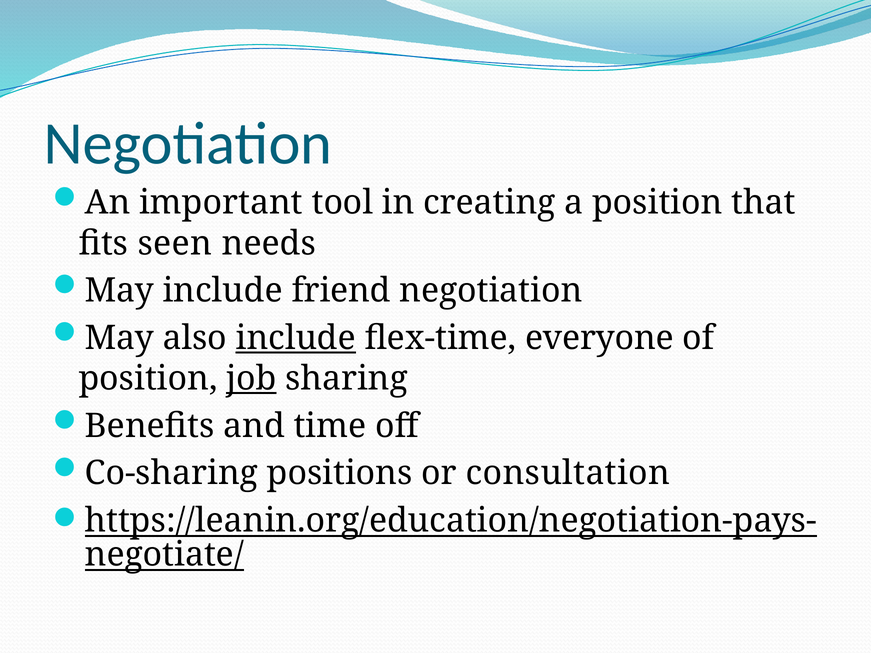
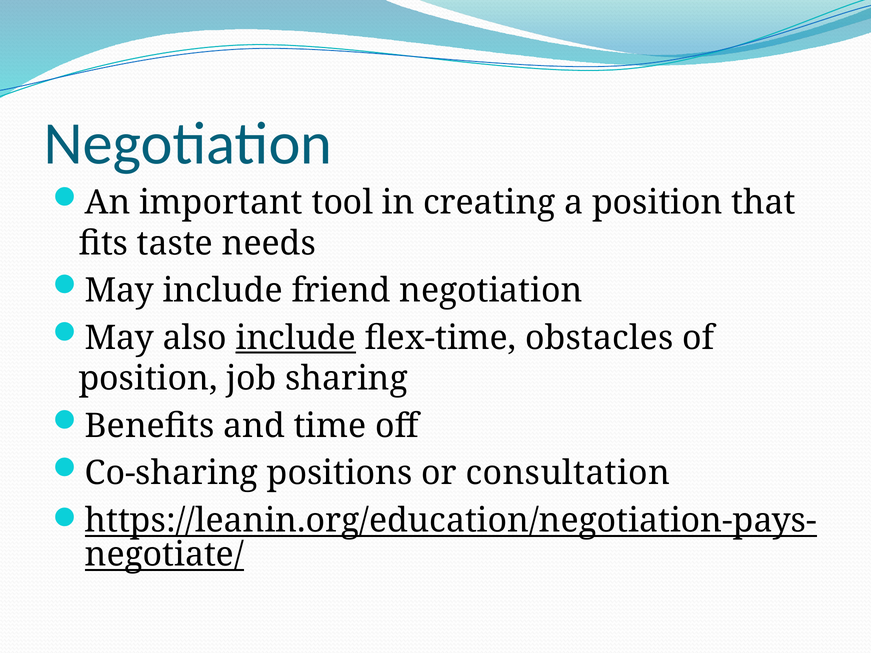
seen: seen -> taste (175, 243)
everyone: everyone -> obstacles (599, 338)
job underline: present -> none (251, 379)
